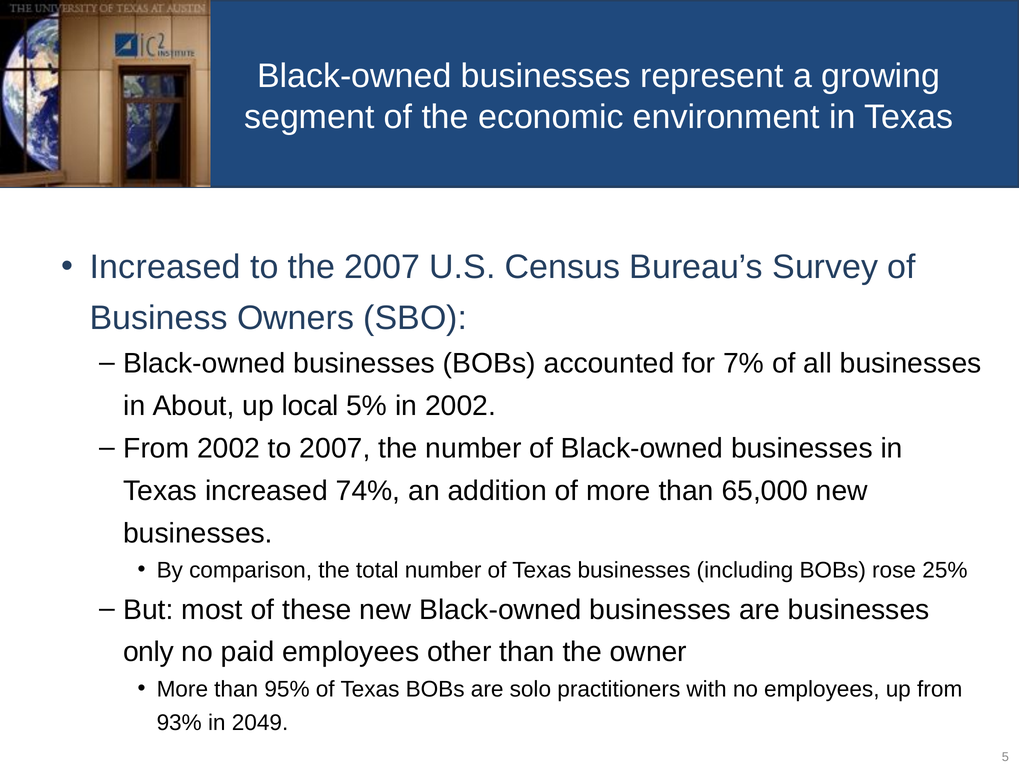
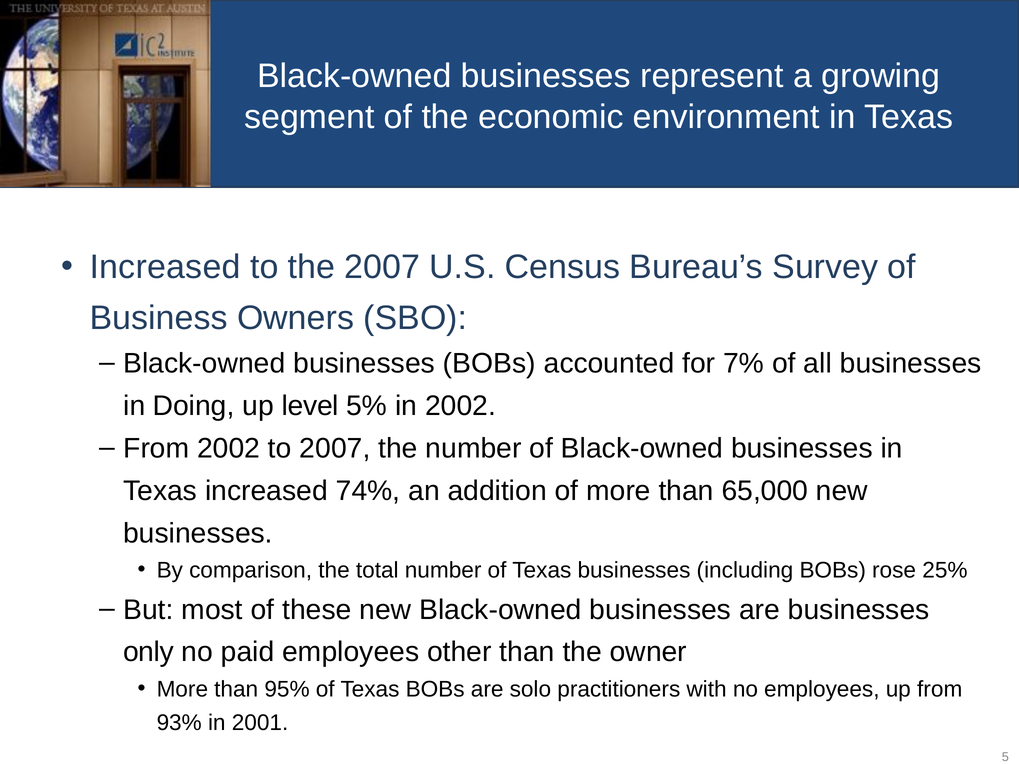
About: About -> Doing (194, 406)
local: local -> level (310, 406)
2049: 2049 -> 2001 (260, 723)
